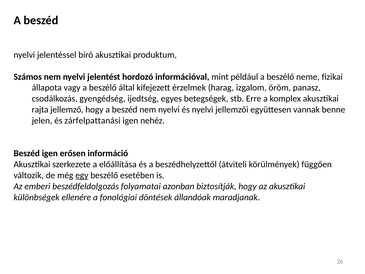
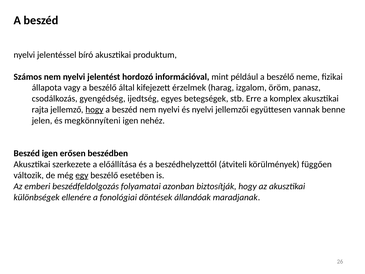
hogy underline: none -> present (94, 110)
zárfelpattanási: zárfelpattanási -> megkönnyíteni (92, 120)
információ: információ -> beszédben (108, 153)
